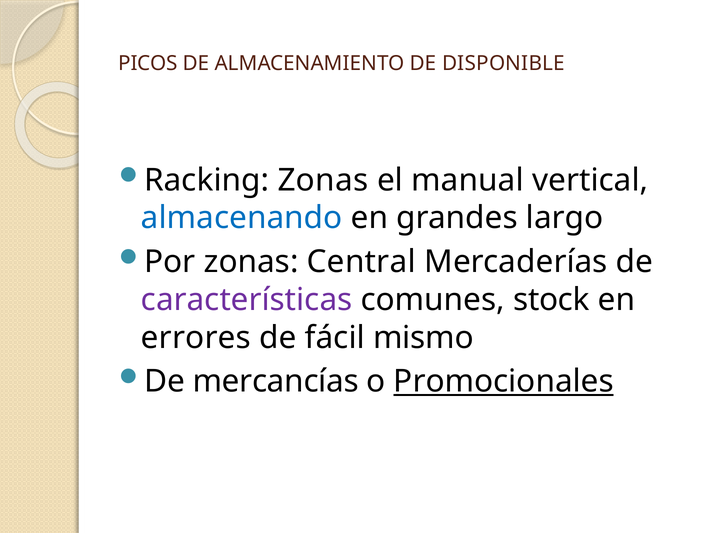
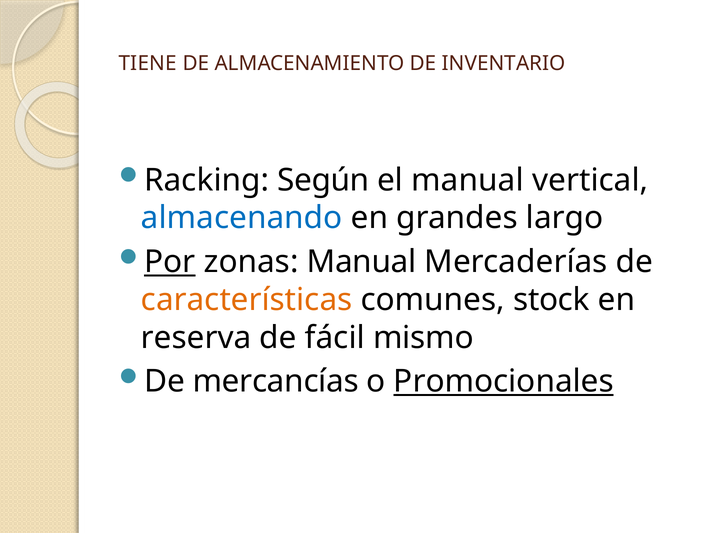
PICOS: PICOS -> TIENE (148, 64)
DISPONIBLE: DISPONIBLE -> INVENTARIO (504, 64)
Racking Zonas: Zonas -> Según (323, 180)
Por underline: none -> present (170, 262)
zonas Central: Central -> Manual (362, 262)
características colour: purple -> orange (247, 300)
errores: errores -> reserva (196, 338)
